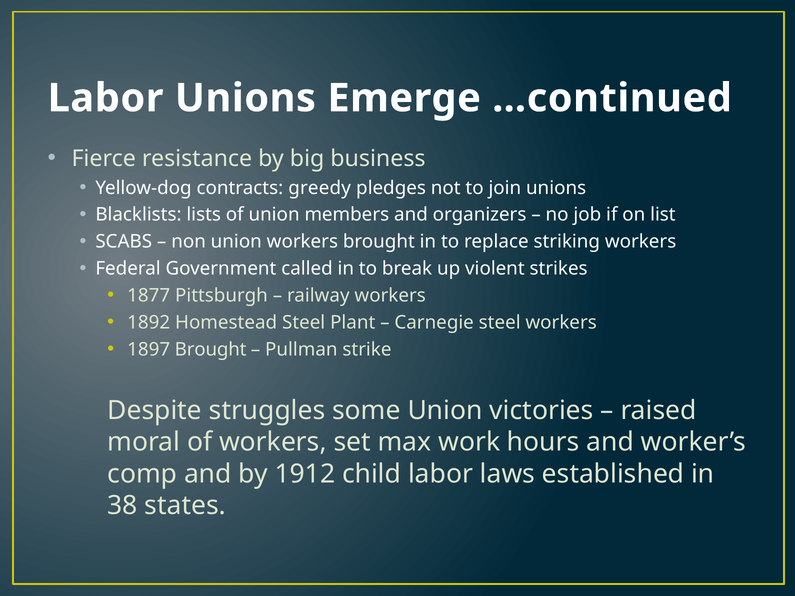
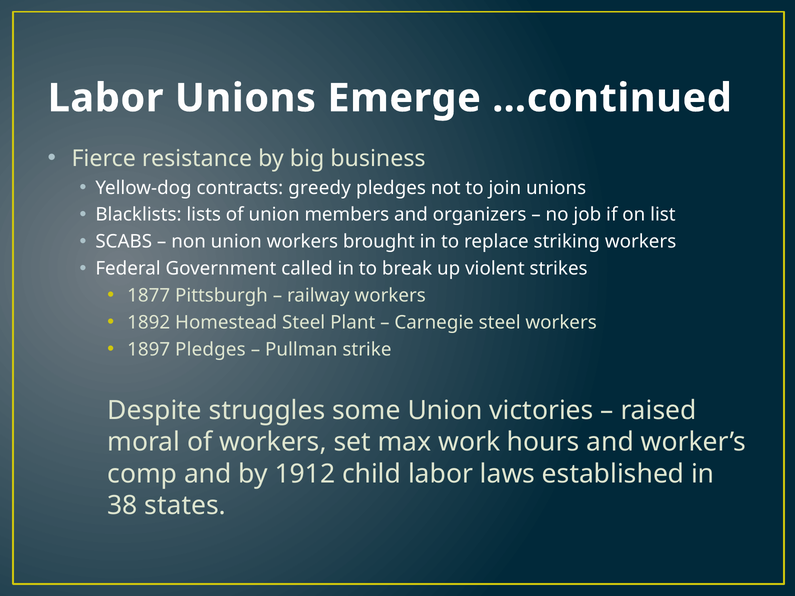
1897 Brought: Brought -> Pledges (210, 350)
